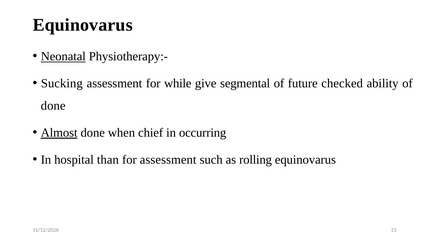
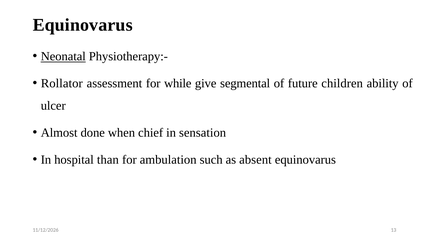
Sucking: Sucking -> Rollator (62, 84)
checked: checked -> children (342, 84)
done: done -> ulcer (53, 106)
Almost underline: present -> none (59, 133)
occurring: occurring -> sensation (203, 133)
for assessment: assessment -> ambulation (168, 160)
rolling: rolling -> absent (255, 160)
